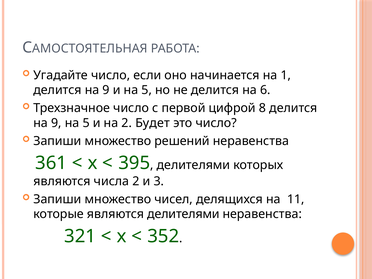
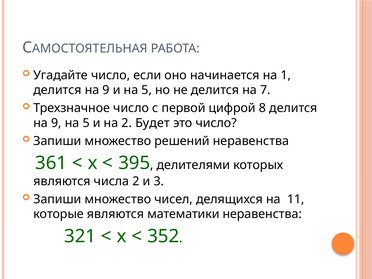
6: 6 -> 7 (265, 90)
являются делителями: делителями -> математики (183, 214)
